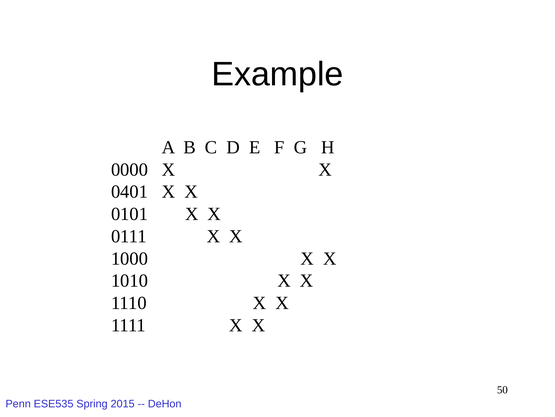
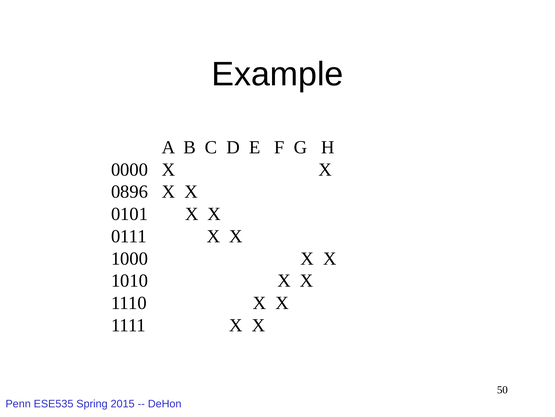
0401: 0401 -> 0896 (130, 192)
